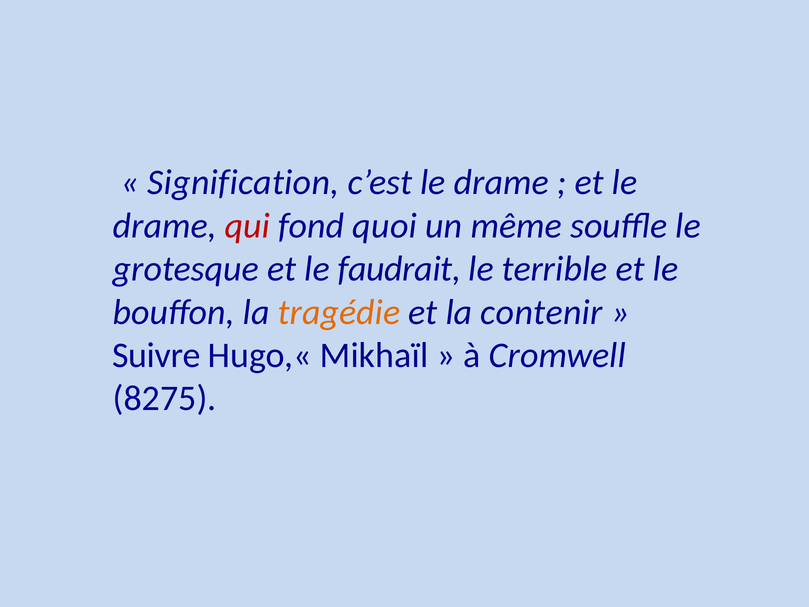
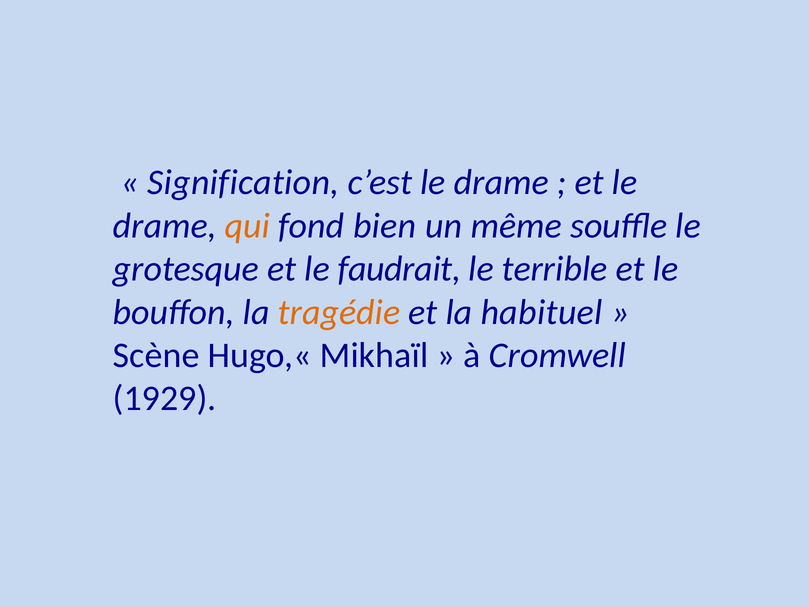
qui colour: red -> orange (247, 226)
quoi: quoi -> bien (385, 226)
contenir: contenir -> habituel (542, 312)
Suivre: Suivre -> Scène (156, 355)
8275: 8275 -> 1929 (165, 398)
